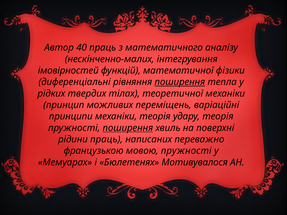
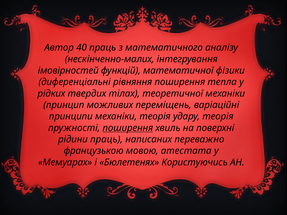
поширення underline: present -> none (180, 82)
мовою пружності: пружності -> атестата (186, 151)
Мотивувалося: Мотивувалося -> Користуючись (195, 162)
